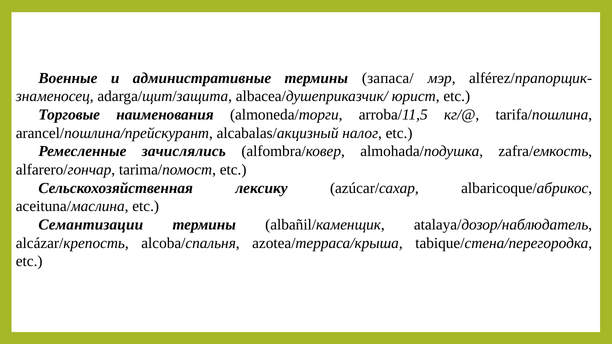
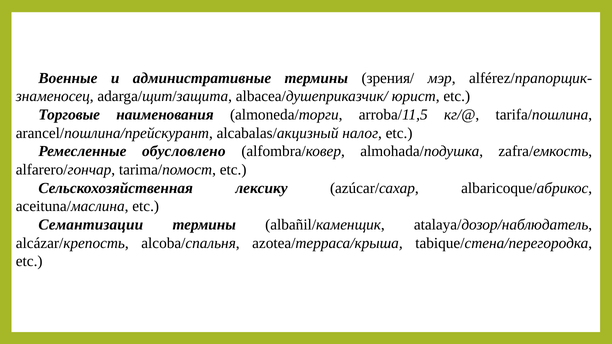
запаса/: запаса/ -> зрения/ (388, 78)
зачислялись: зачислялись -> обусловлено (184, 151)
